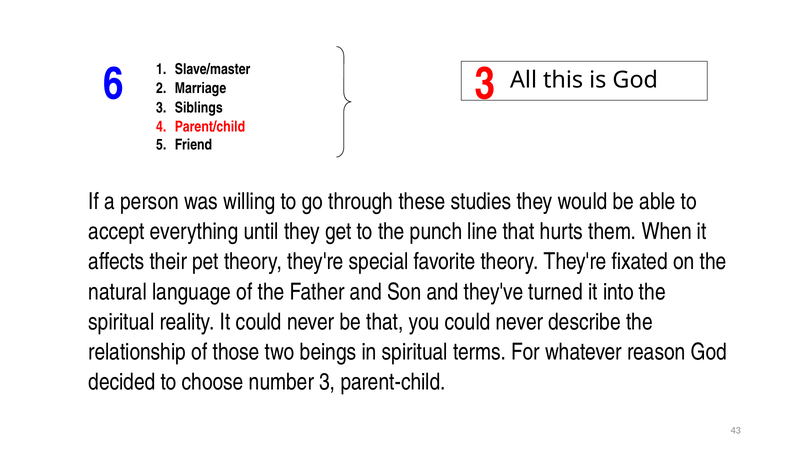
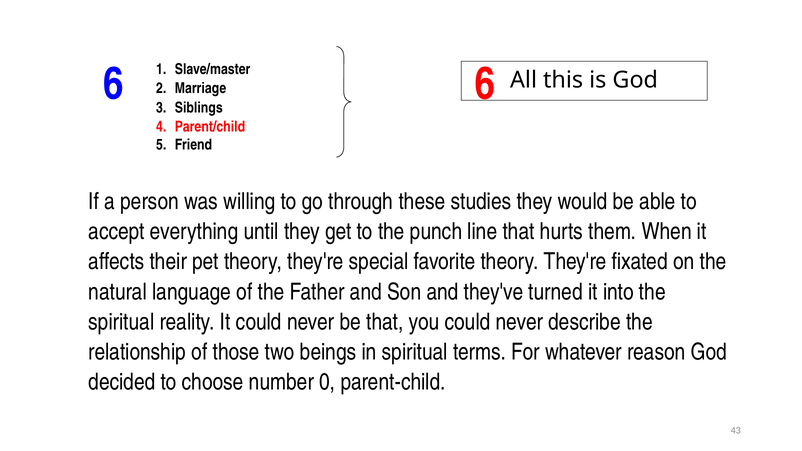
6 3: 3 -> 6 (485, 84)
number 3: 3 -> 0 (327, 382)
